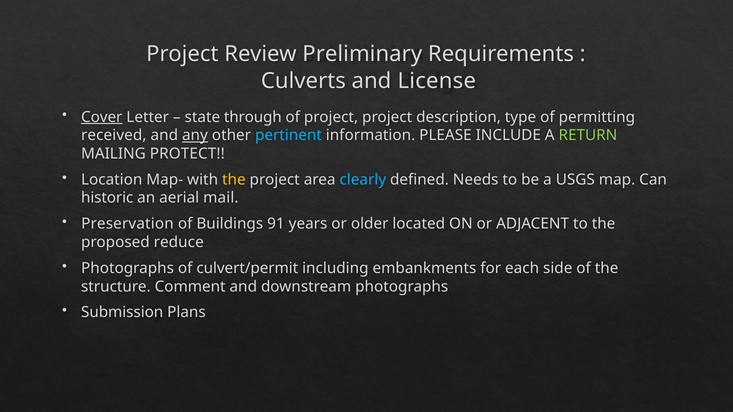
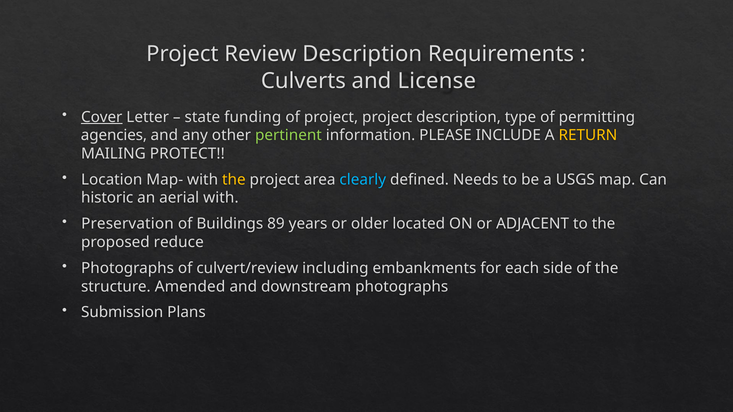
Review Preliminary: Preliminary -> Description (362, 54)
through: through -> funding (253, 117)
received: received -> agencies (114, 135)
any underline: present -> none (195, 135)
pertinent colour: light blue -> light green (288, 135)
RETURN colour: light green -> yellow (588, 135)
aerial mail: mail -> with (221, 198)
91: 91 -> 89 (276, 224)
culvert/permit: culvert/permit -> culvert/review (247, 268)
Comment: Comment -> Amended (190, 287)
